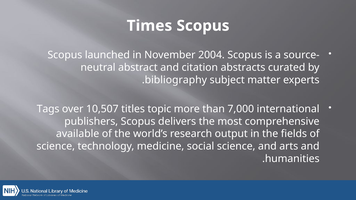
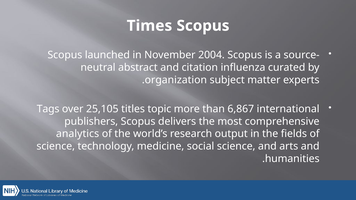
abstracts: abstracts -> influenza (243, 67)
bibliography: bibliography -> organization (176, 80)
10,507: 10,507 -> 25,105 (102, 109)
7,000: 7,000 -> 6,867 (241, 109)
available: available -> analytics (78, 134)
